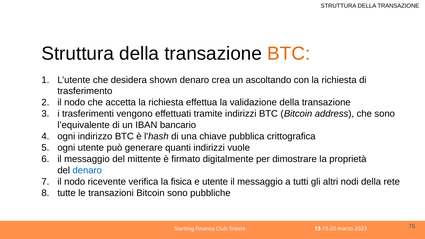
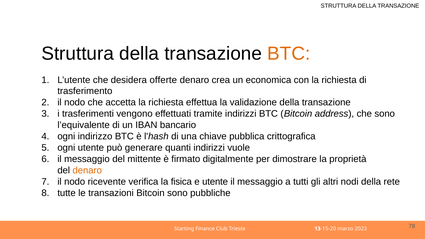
shown: shown -> offerte (163, 80)
ascoltando: ascoltando -> economica (268, 80)
denaro colour: blue -> orange (87, 171)
